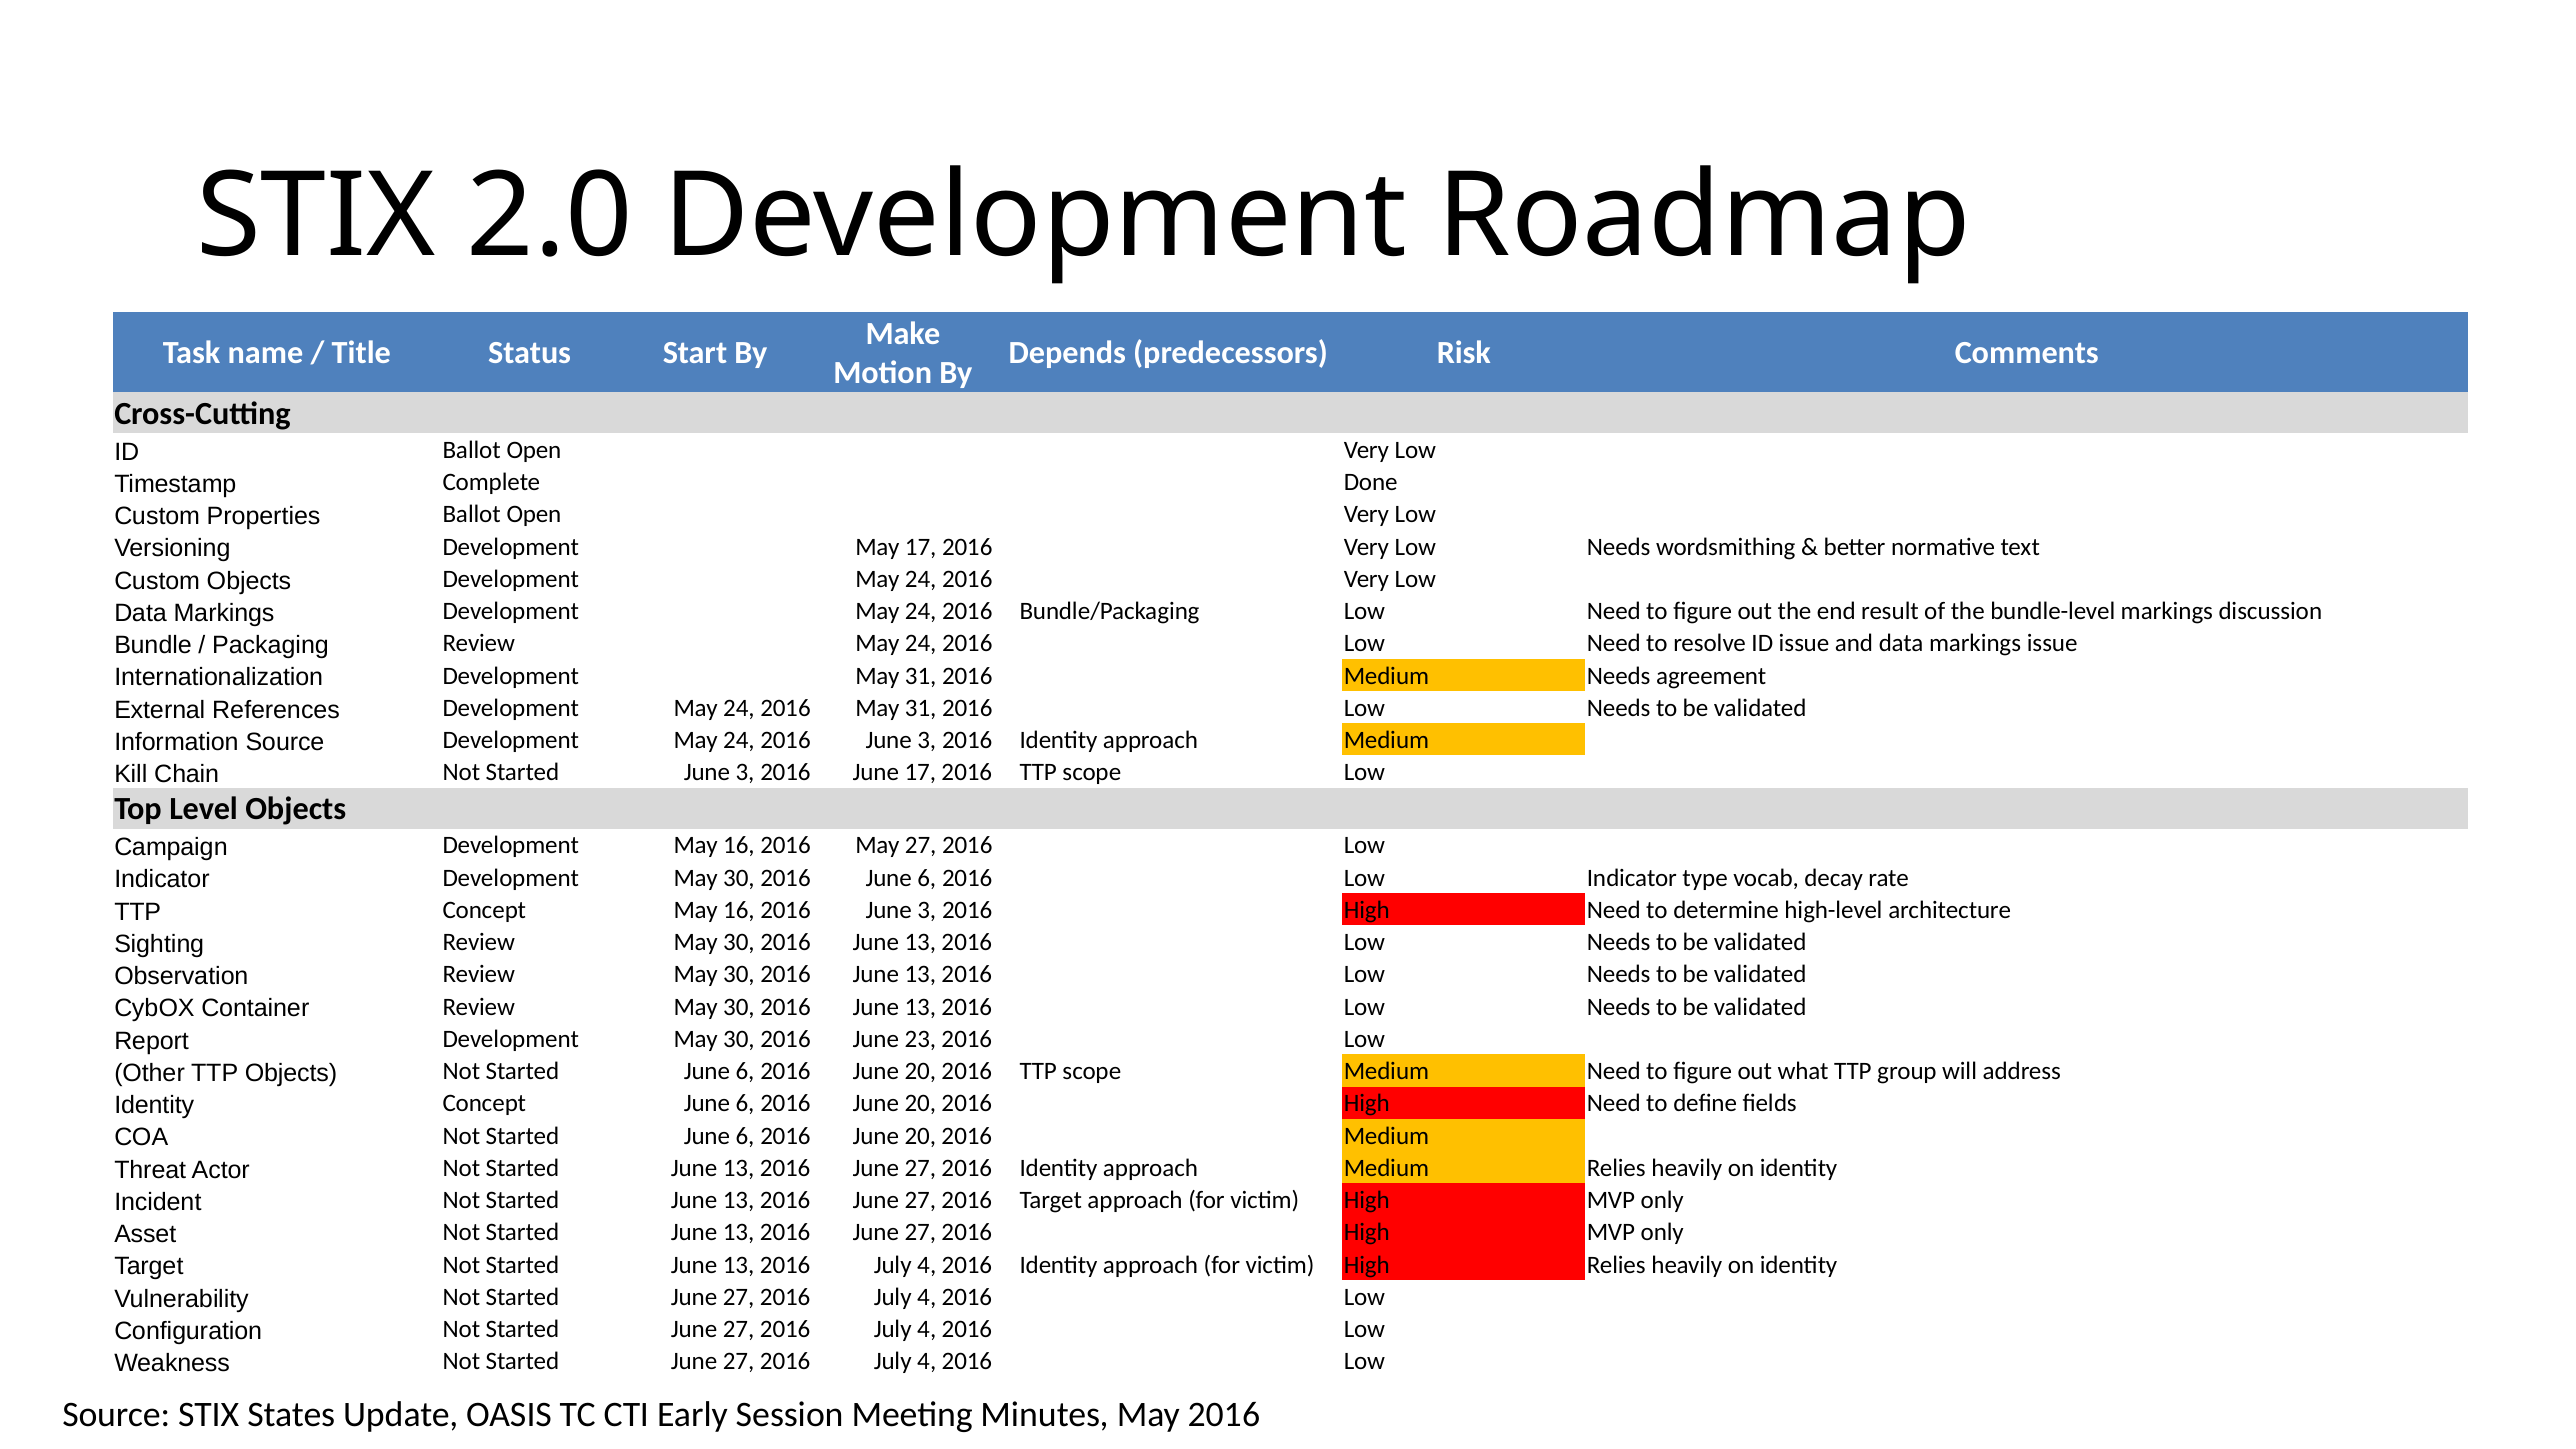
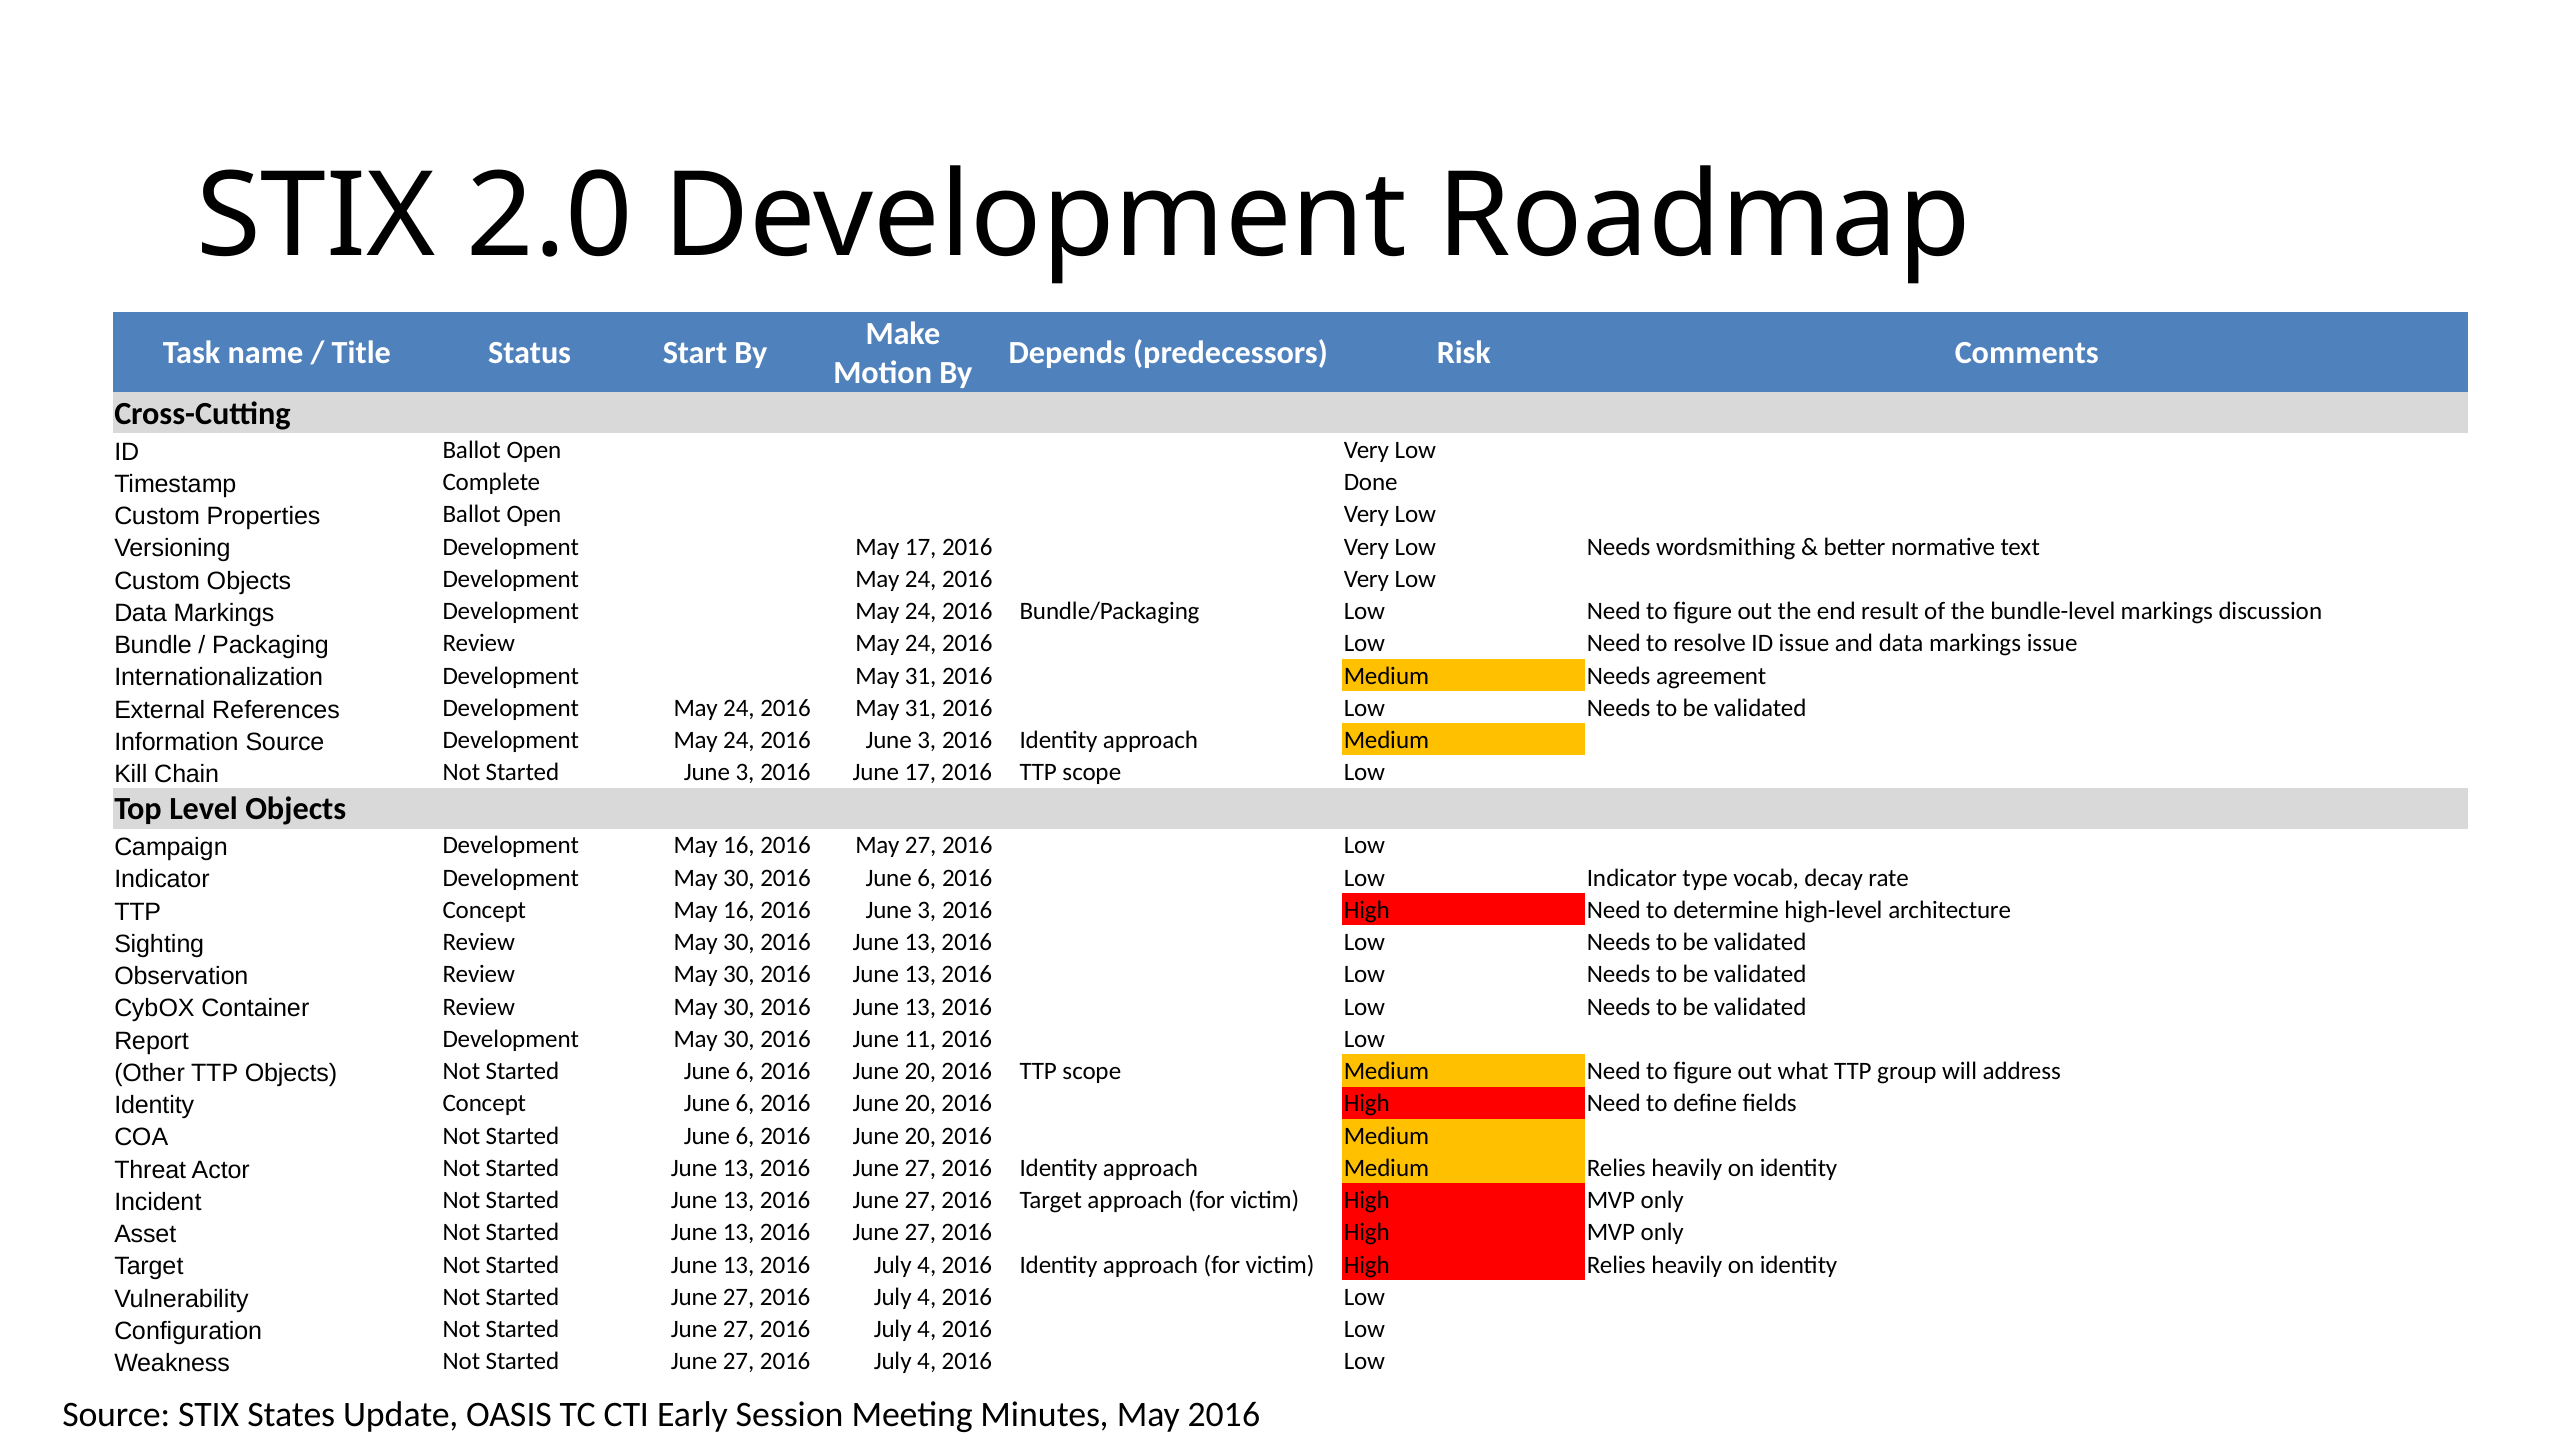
23: 23 -> 11 (920, 1039)
